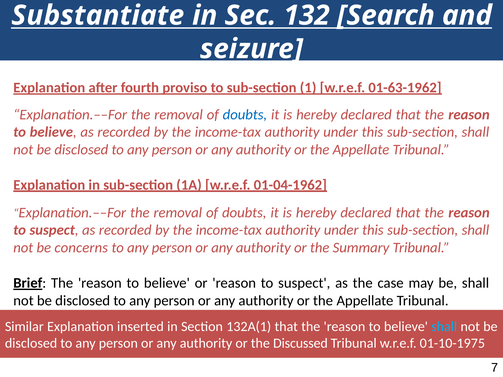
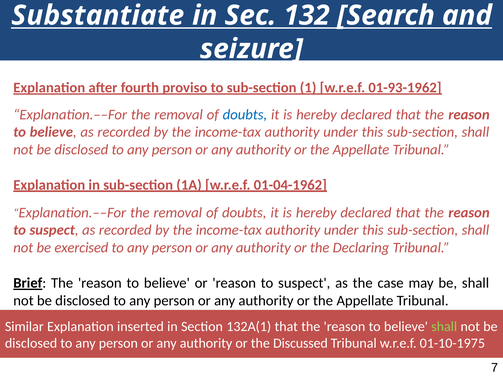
01-63-1962: 01-63-1962 -> 01-93-1962 (405, 88)
concerns: concerns -> exercised (81, 248)
Summary: Summary -> Declaring (361, 248)
shall colour: light blue -> light green (444, 327)
